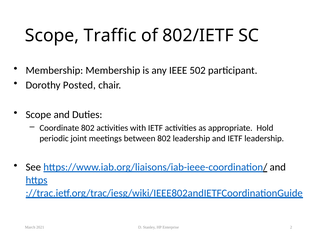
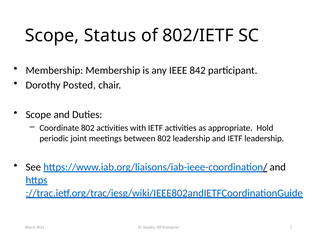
Traffic: Traffic -> Status (110, 36)
502: 502 -> 842 (198, 70)
